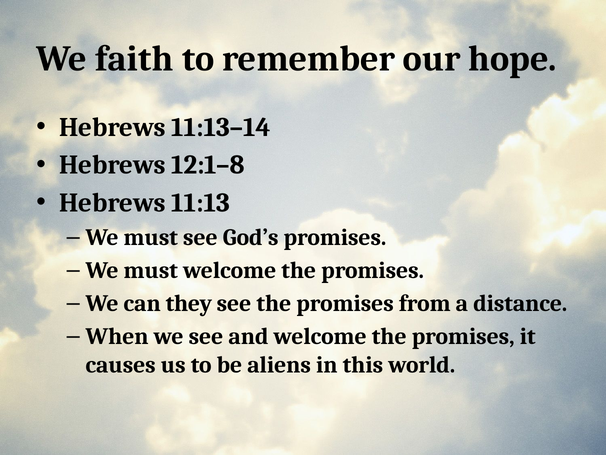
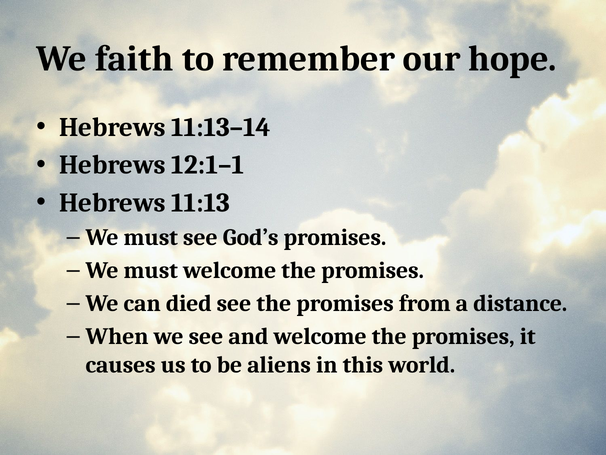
12:1–8: 12:1–8 -> 12:1–1 (208, 165)
they: they -> died (189, 303)
